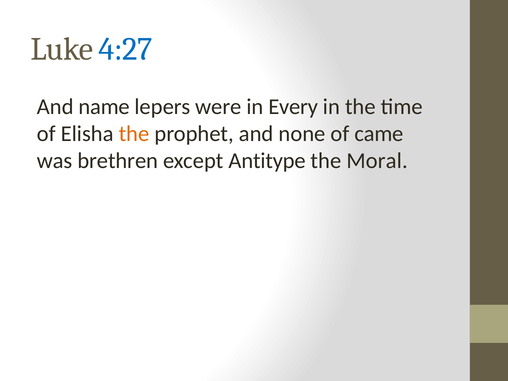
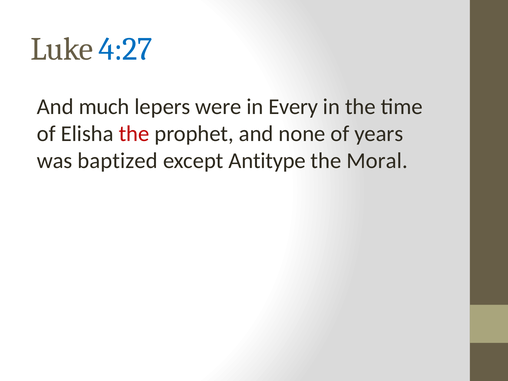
name: name -> much (104, 107)
the colour: orange -> red (134, 134)
came: came -> years (379, 134)
brethren: brethren -> baptized (118, 161)
